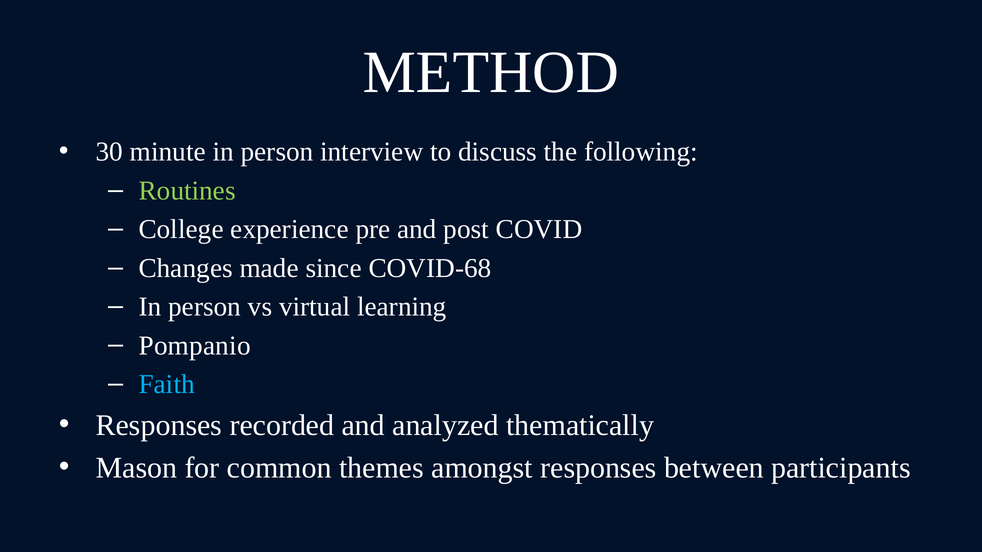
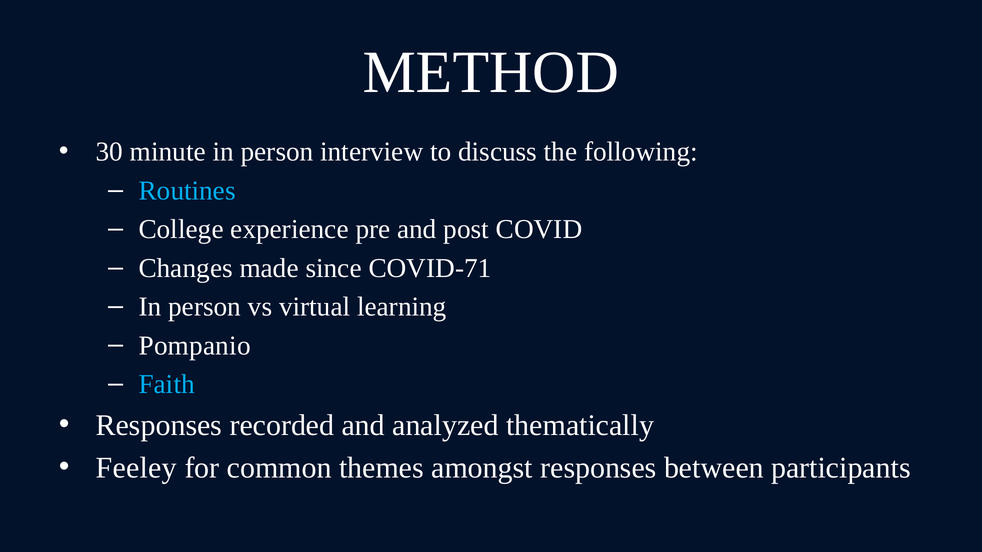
Routines colour: light green -> light blue (187, 191)
COVID-68: COVID-68 -> COVID-71 (430, 268)
Mason: Mason -> Feeley (136, 468)
